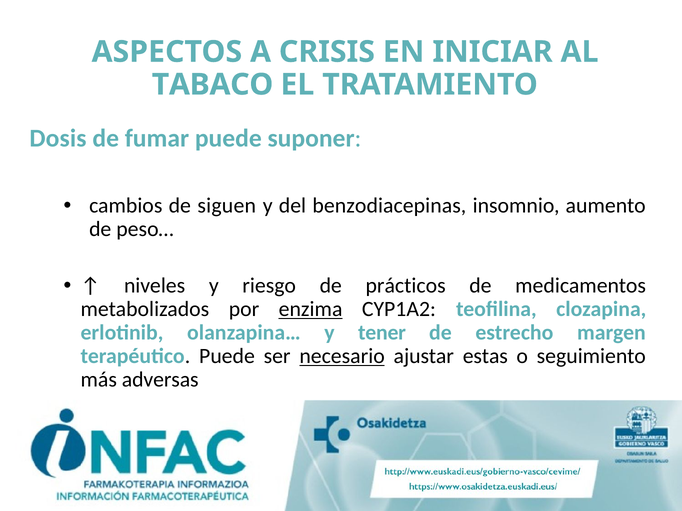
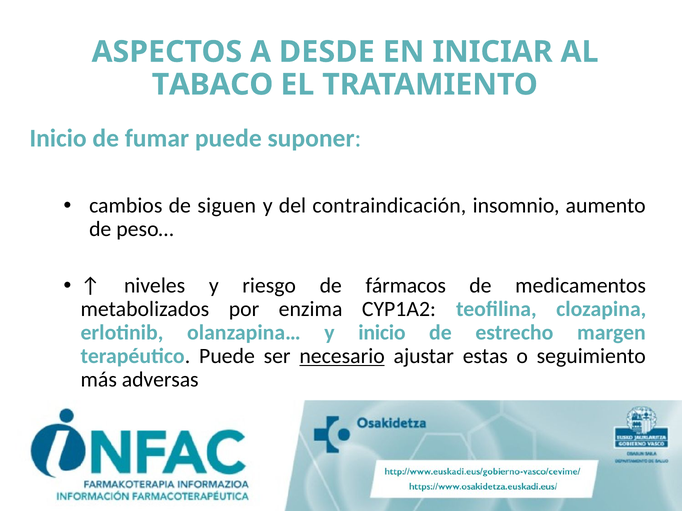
CRISIS: CRISIS -> DESDE (327, 52)
Dosis: Dosis -> Inicio (58, 138)
benzodiacepinas: benzodiacepinas -> contraindicación (389, 206)
prácticos: prácticos -> fármacos (406, 286)
enzima underline: present -> none (311, 309)
y tener: tener -> inicio (382, 333)
